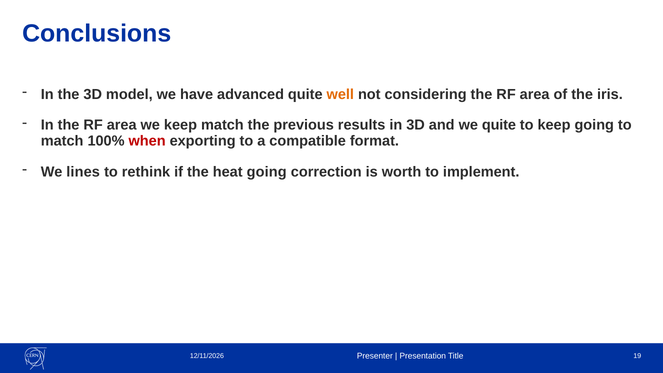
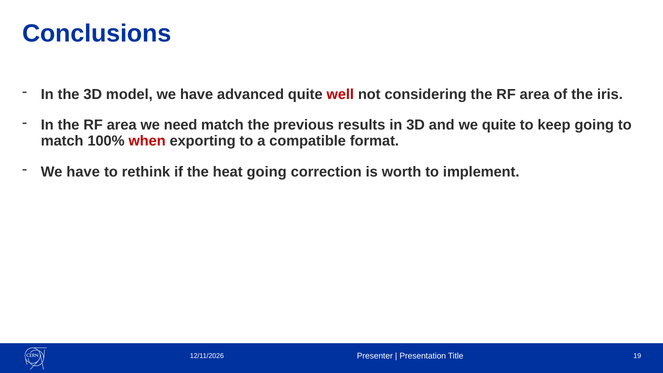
well colour: orange -> red (340, 94)
we keep: keep -> need (181, 125)
lines: lines -> have (83, 172)
